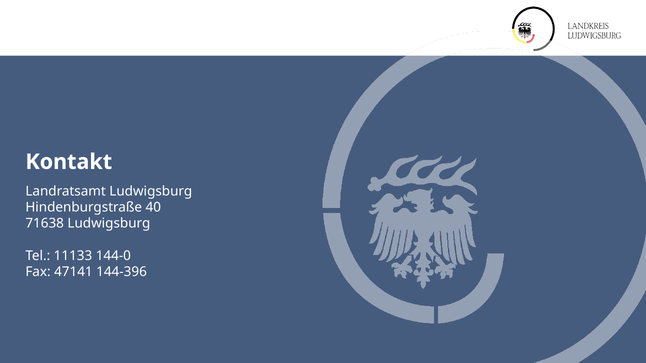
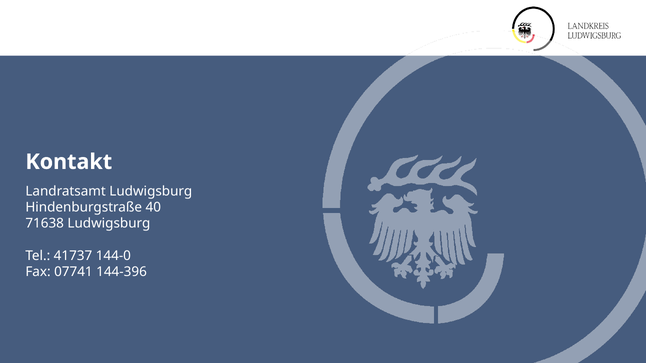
11133: 11133 -> 41737 (73, 256)
47141: 47141 -> 07741 (73, 272)
